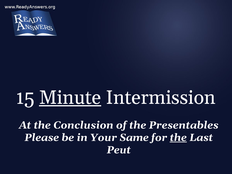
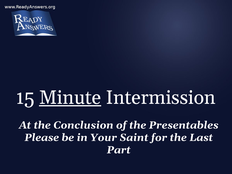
Same: Same -> Saint (134, 138)
the underline: present -> none (178, 138)
Peut: Peut -> Part (119, 150)
